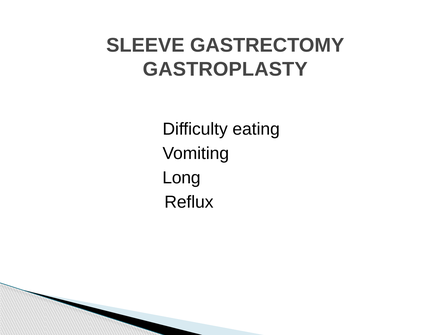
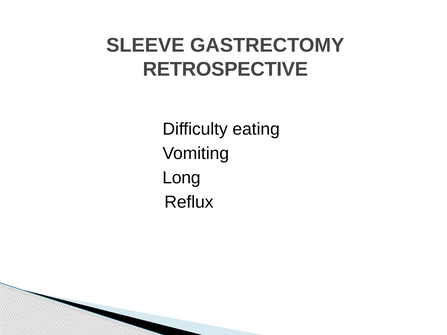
GASTROPLASTY: GASTROPLASTY -> RETROSPECTIVE (225, 69)
